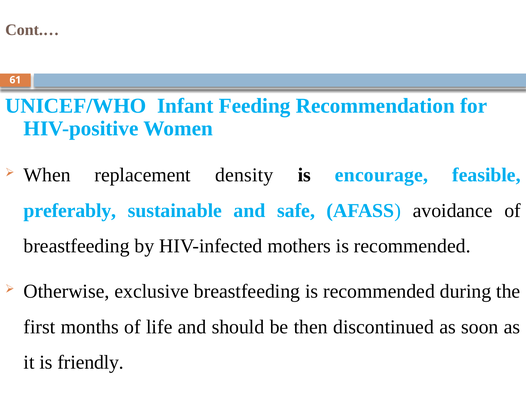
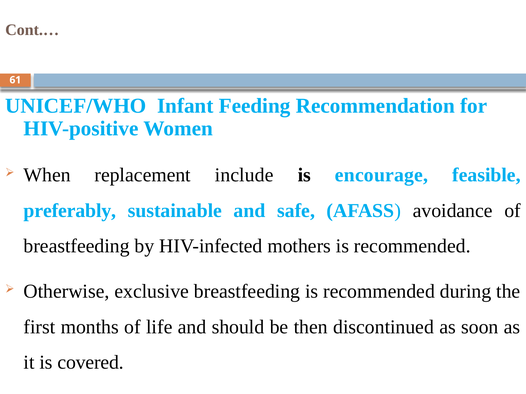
density: density -> include (244, 175)
friendly: friendly -> covered (91, 363)
